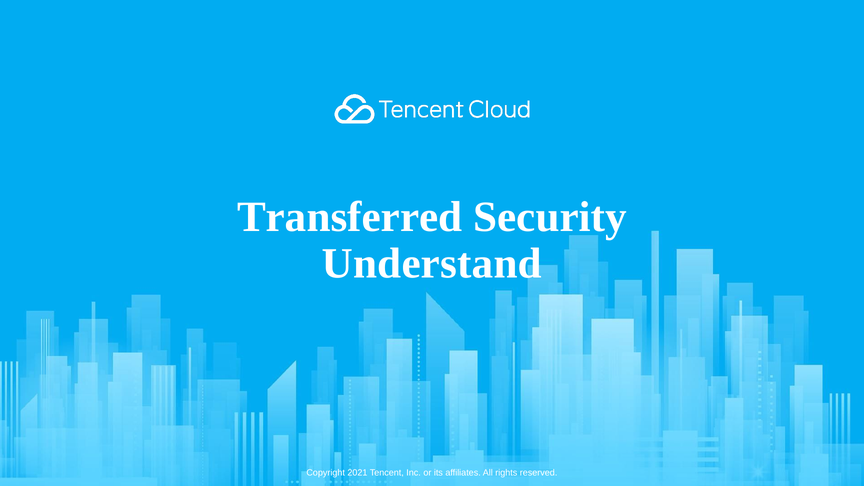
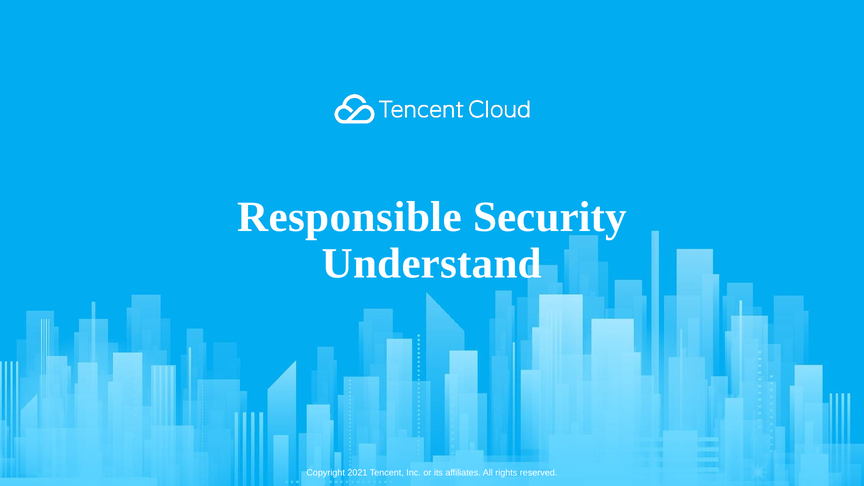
Transferred: Transferred -> Responsible (350, 217)
